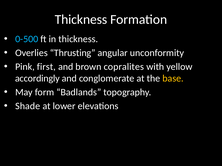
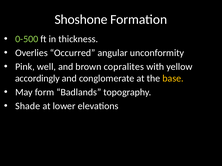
Thickness: Thickness -> Shoshone (81, 19)
0-500 colour: light blue -> light green (27, 39)
Thrusting: Thrusting -> Occurred (73, 53)
first: first -> well (46, 67)
